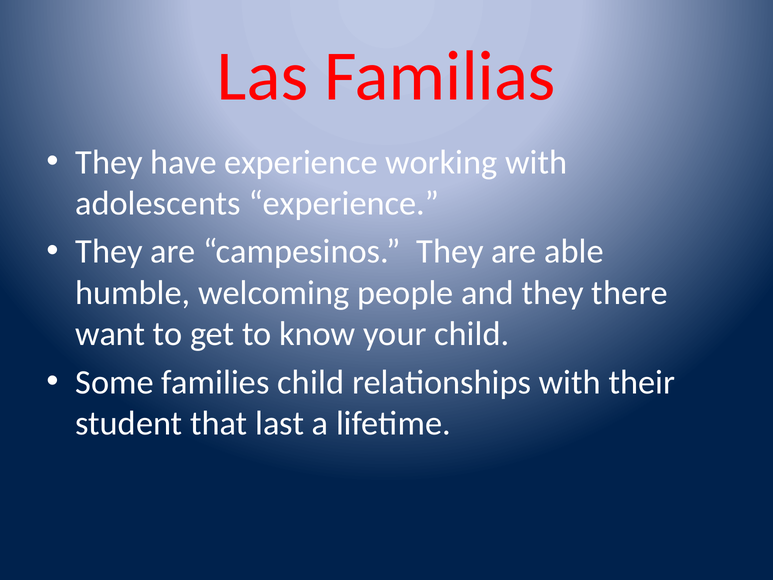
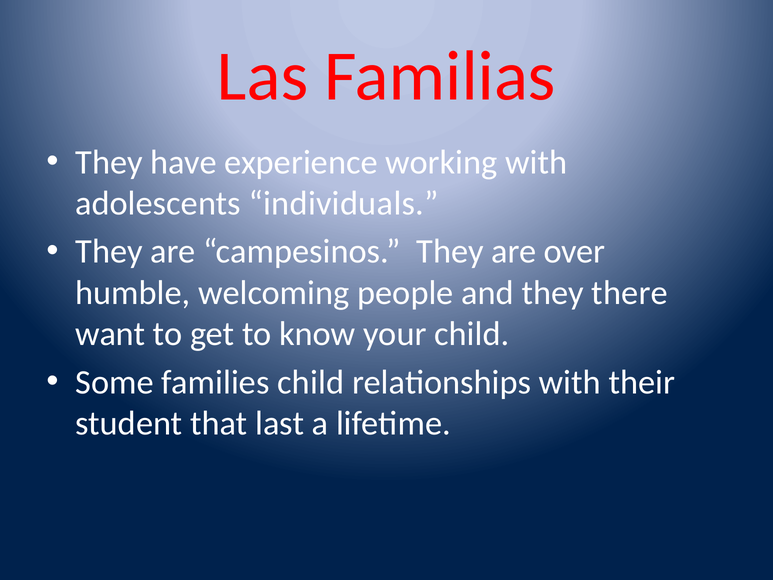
adolescents experience: experience -> individuals (344, 203)
able: able -> over (574, 252)
